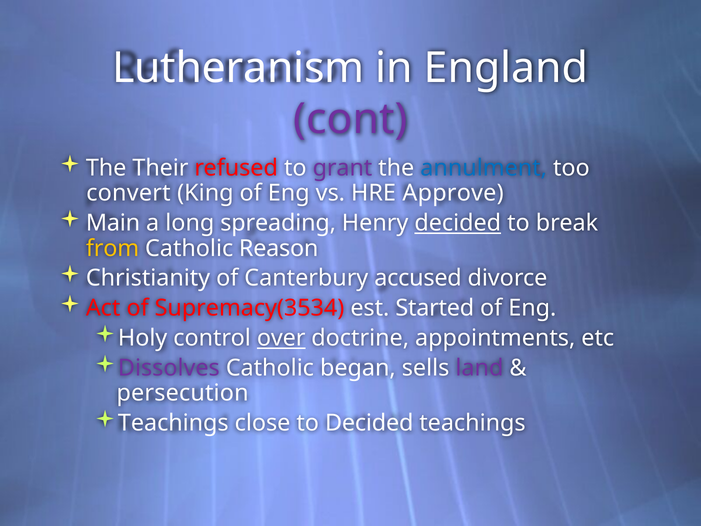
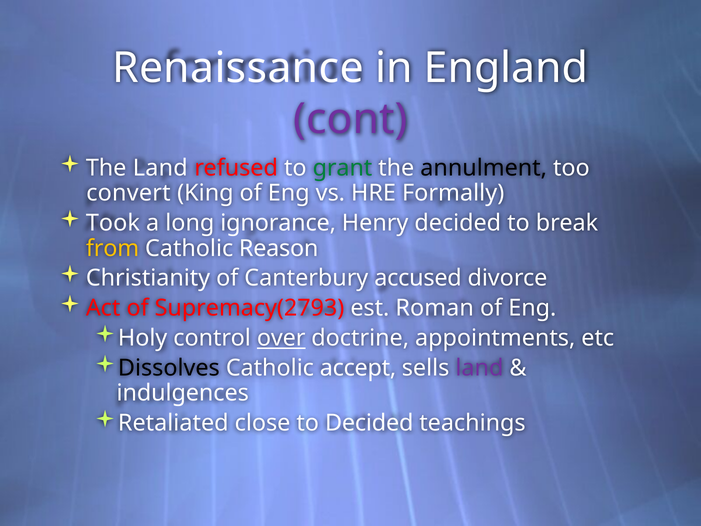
Lutheranism: Lutheranism -> Renaissance (238, 68)
The Their: Their -> Land (160, 168)
grant colour: purple -> green (342, 168)
annulment colour: blue -> black (484, 168)
Approve: Approve -> Formally (453, 193)
Main: Main -> Took (113, 223)
spreading: spreading -> ignorance (278, 223)
decided underline: present -> none (458, 223)
Supremacy(3534: Supremacy(3534 -> Supremacy(2793 (249, 308)
Started: Started -> Roman (435, 308)
Dissolves colour: purple -> black (169, 368)
began: began -> accept (358, 368)
persecution: persecution -> indulgences (183, 393)
Teachings: Teachings -> Retaliated (173, 423)
